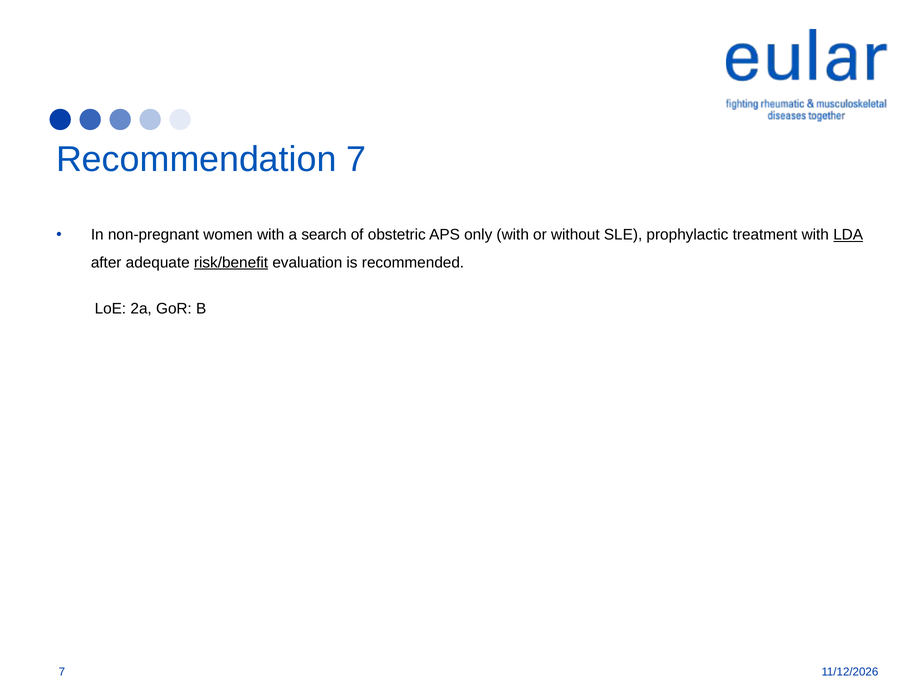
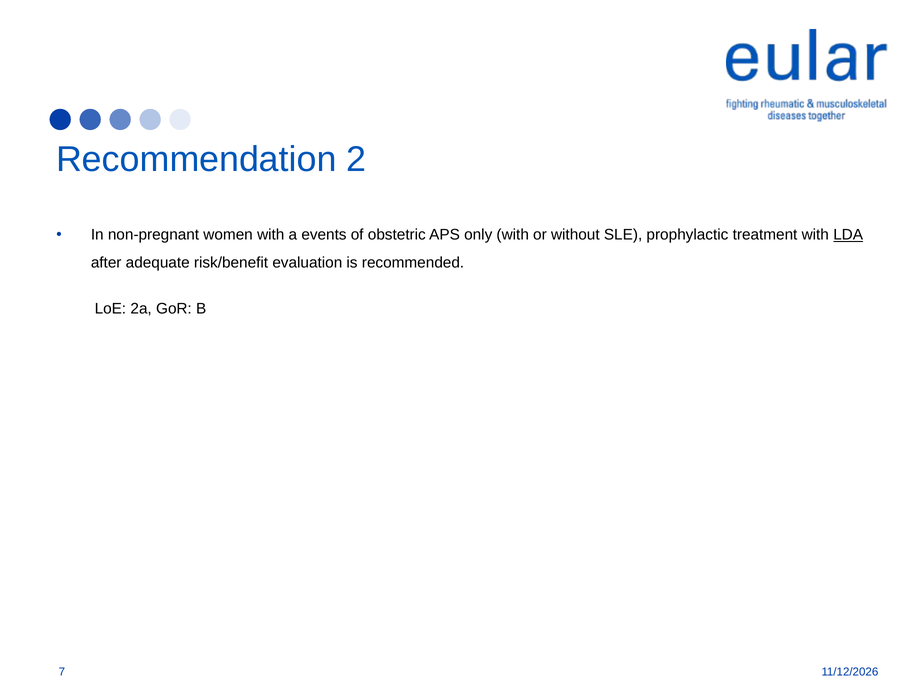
Recommendation 7: 7 -> 2 (356, 160)
search: search -> events (324, 235)
risk/benefit underline: present -> none (231, 263)
